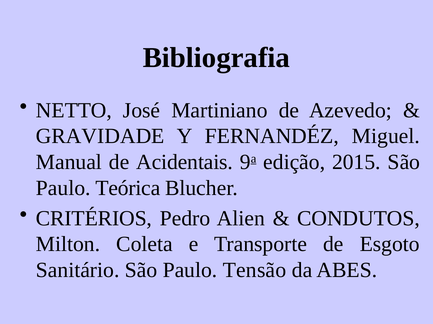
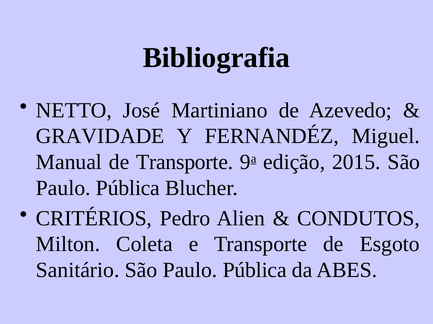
de Acidentais: Acidentais -> Transporte (185, 162)
Teórica: Teórica -> Pública (128, 188)
Sanitário São Paulo Tensão: Tensão -> Pública (255, 271)
